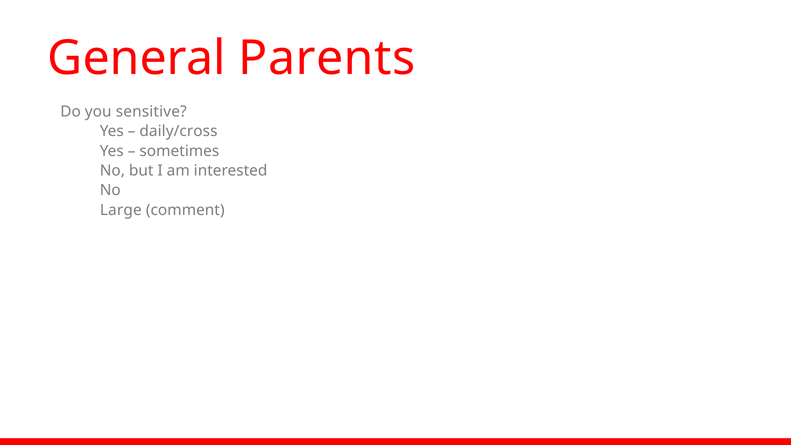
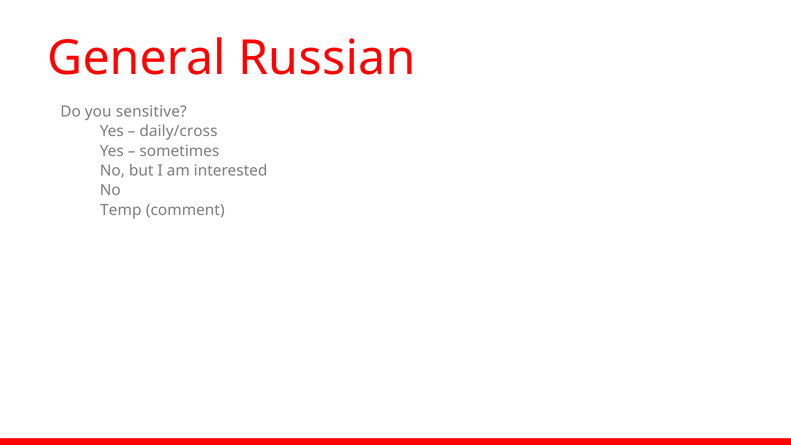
Parents: Parents -> Russian (327, 58)
Large: Large -> Temp (121, 210)
